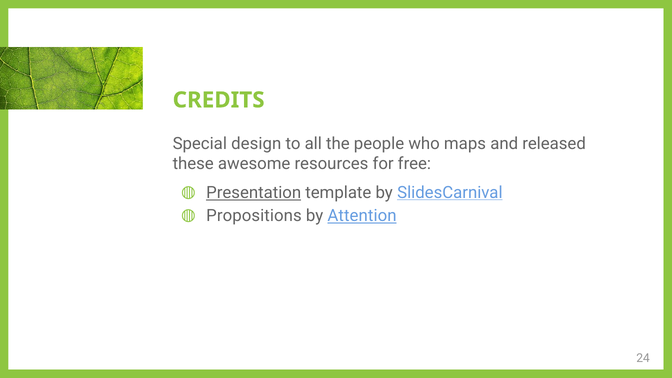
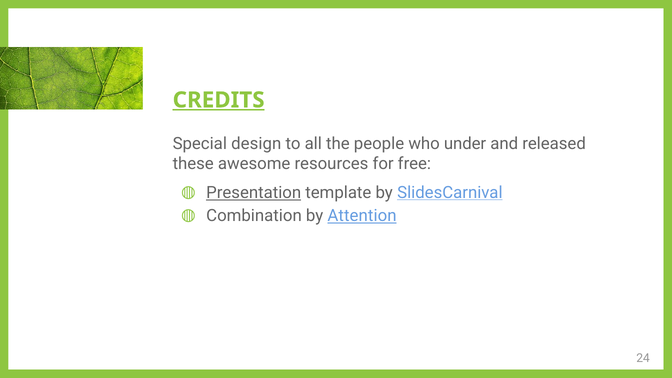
CREDITS underline: none -> present (219, 100)
maps: maps -> under (465, 144)
Propositions: Propositions -> Combination (254, 216)
